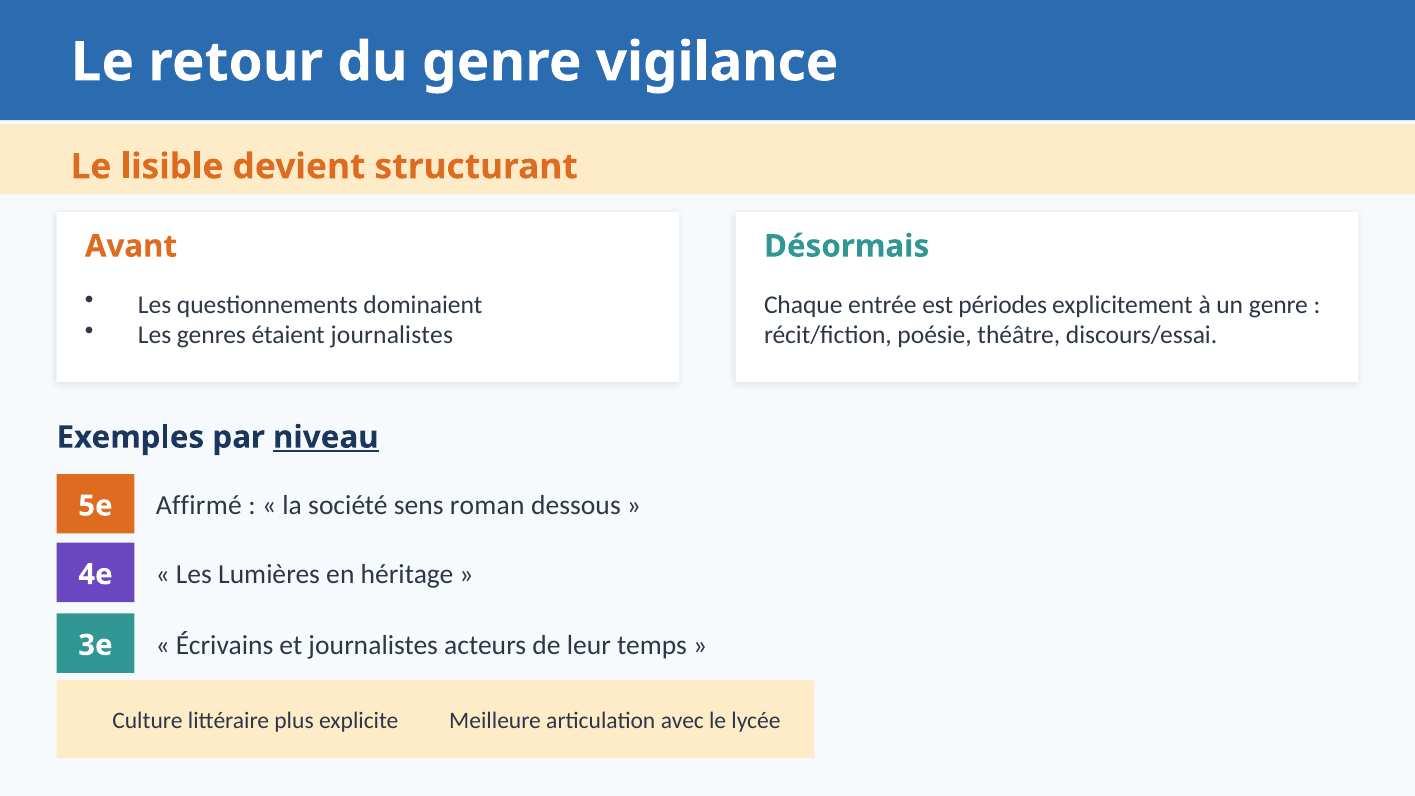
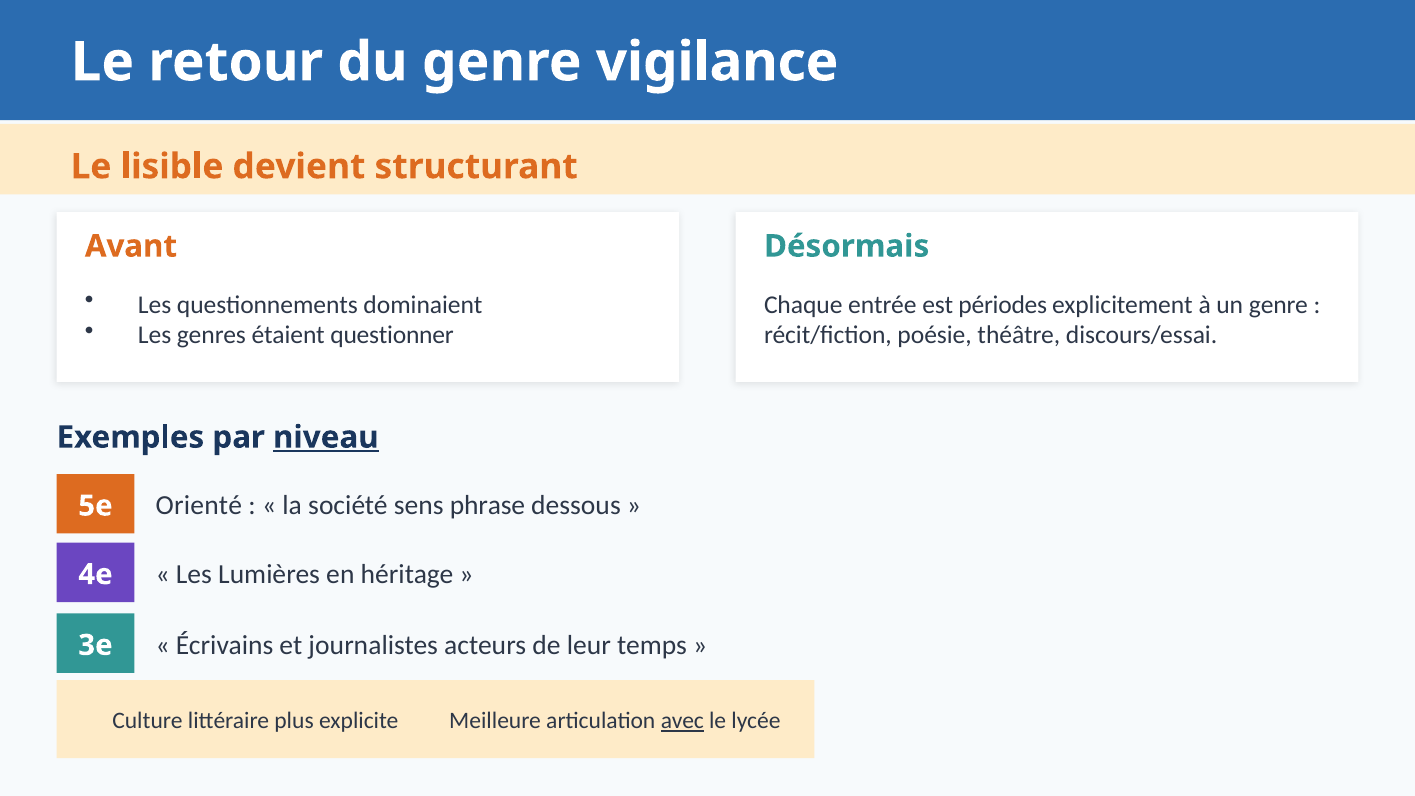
étaient journalistes: journalistes -> questionner (392, 335)
Affirmé: Affirmé -> Orienté (199, 506)
roman: roman -> phrase (487, 506)
avec underline: none -> present (682, 721)
